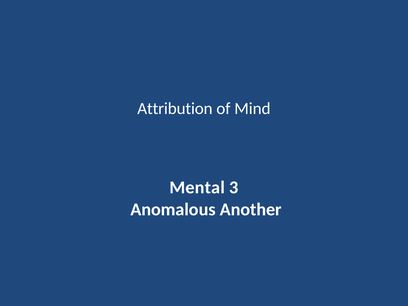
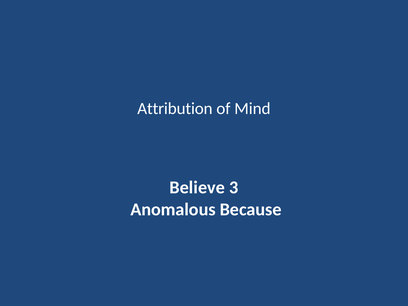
Mental: Mental -> Believe (197, 188)
Another: Another -> Because (251, 209)
